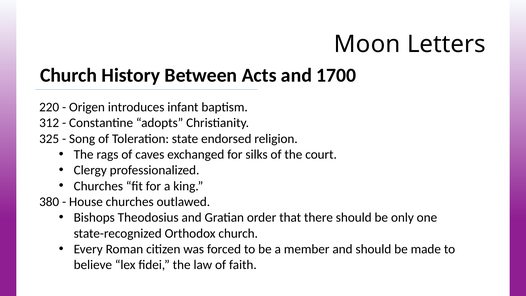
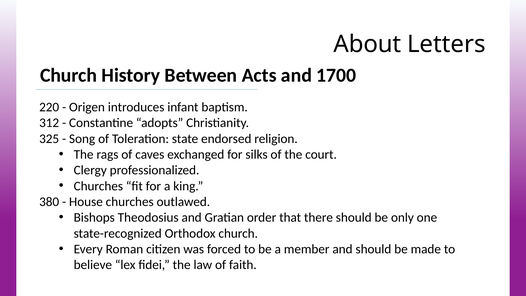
Moon: Moon -> About (367, 44)
